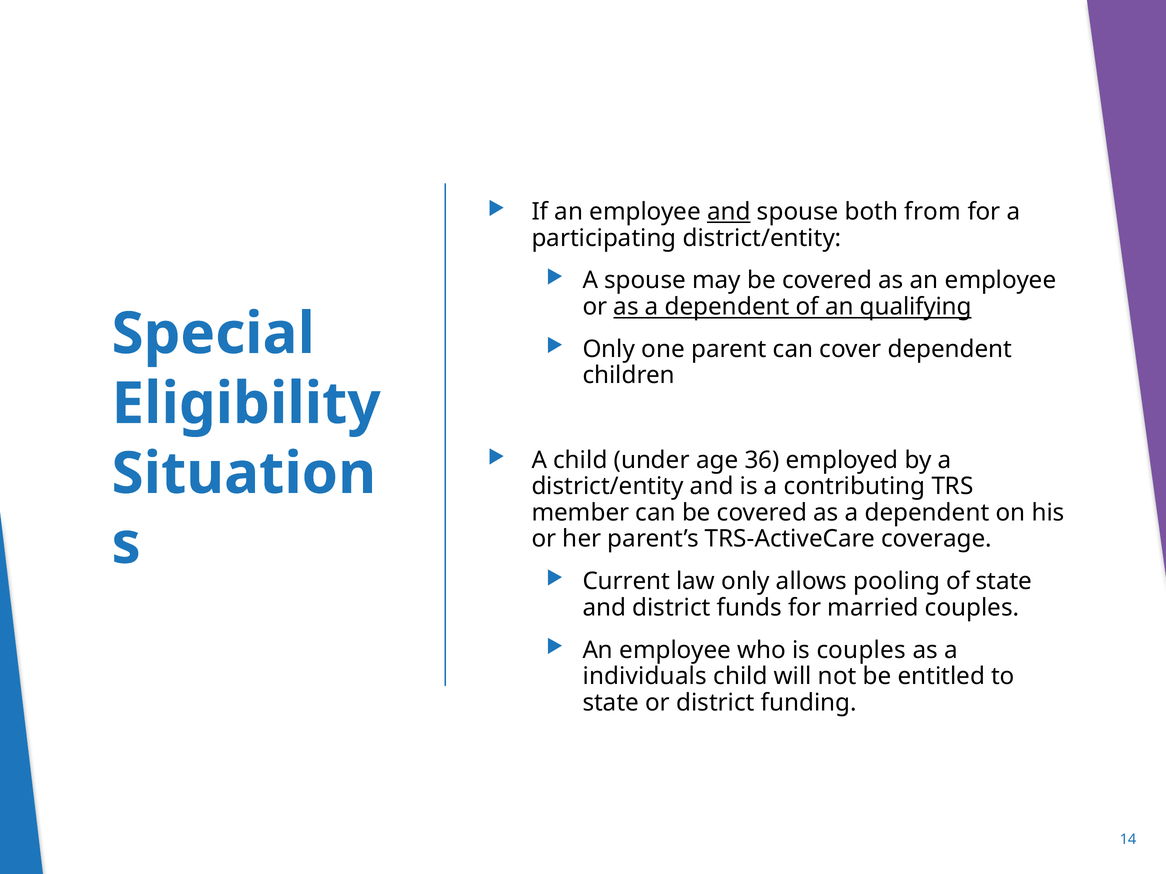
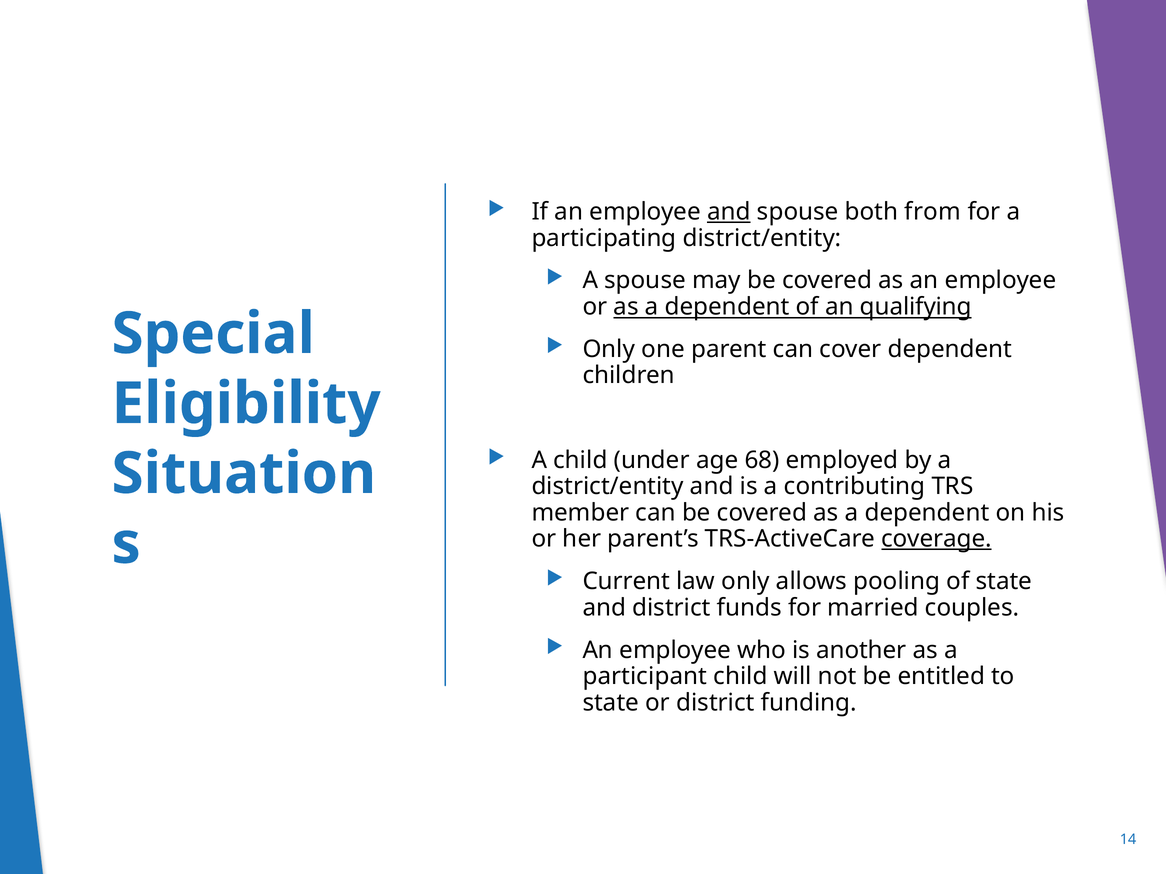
36: 36 -> 68 (762, 460)
coverage underline: none -> present (936, 539)
is couples: couples -> another (861, 650)
individuals: individuals -> participant (645, 677)
